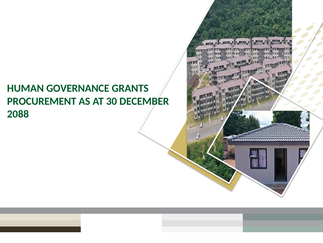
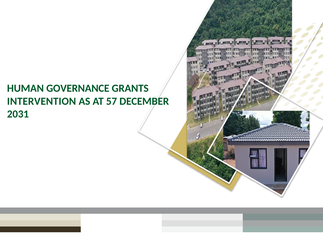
PROCUREMENT: PROCUREMENT -> INTERVENTION (42, 101)
30: 30 -> 57 (112, 101)
2088: 2088 -> 2031 (18, 114)
